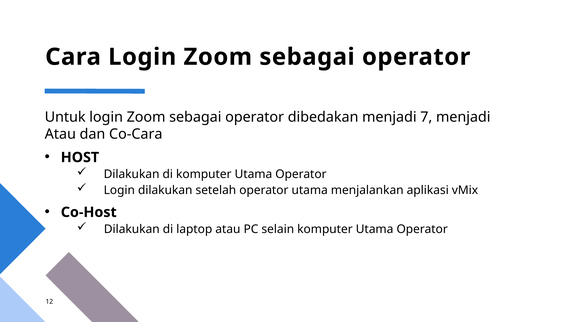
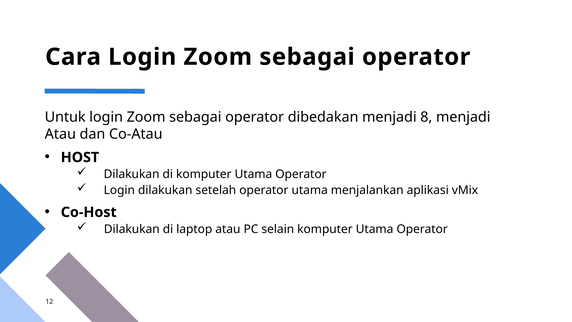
7: 7 -> 8 (426, 117)
Co-Cara: Co-Cara -> Co-Atau (136, 134)
